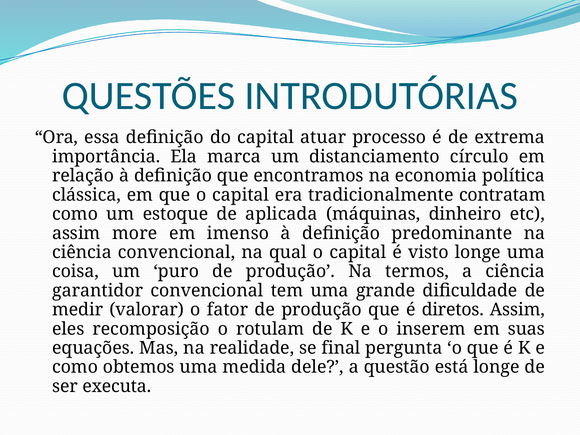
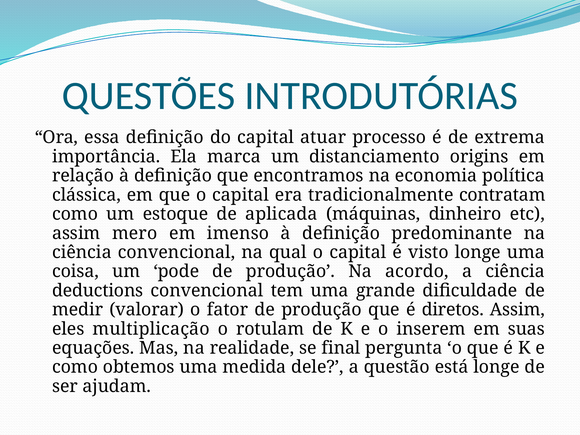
círculo: círculo -> origins (479, 157)
more: more -> mero (135, 233)
puro: puro -> pode (176, 271)
termos: termos -> acordo (417, 271)
garantidor: garantidor -> deductions (98, 291)
recomposição: recomposição -> multiplicação (151, 329)
executa: executa -> ajudam (117, 386)
